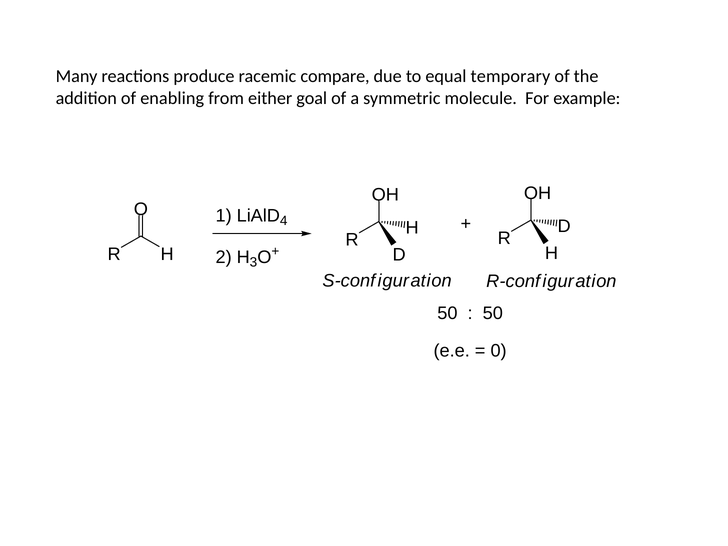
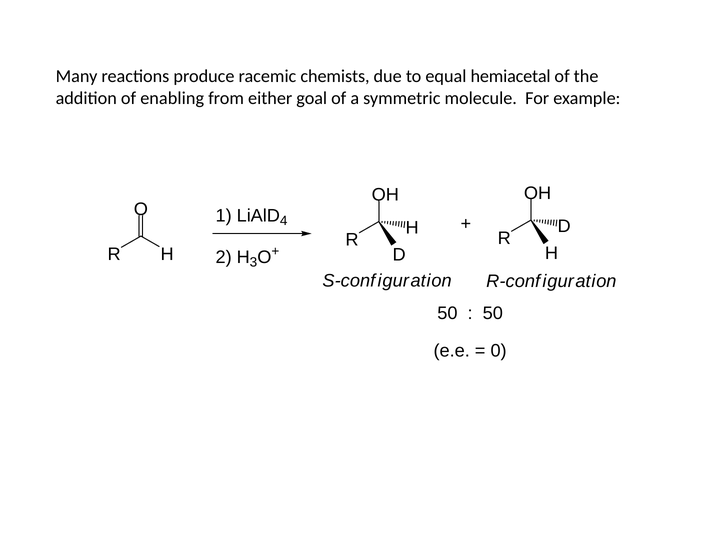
compare: compare -> chemists (335, 76)
temporary: temporary -> hemiacetal (511, 76)
